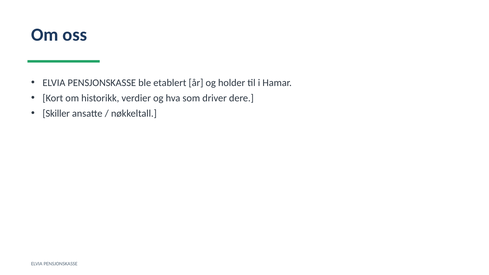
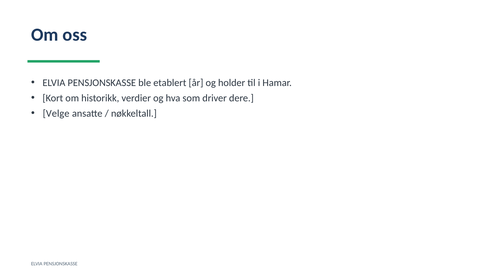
Skiller: Skiller -> Velge (56, 113)
